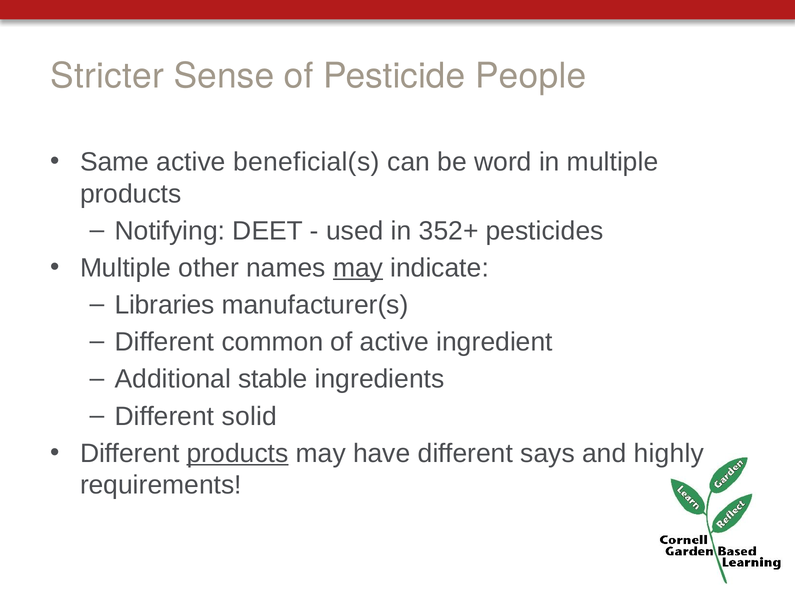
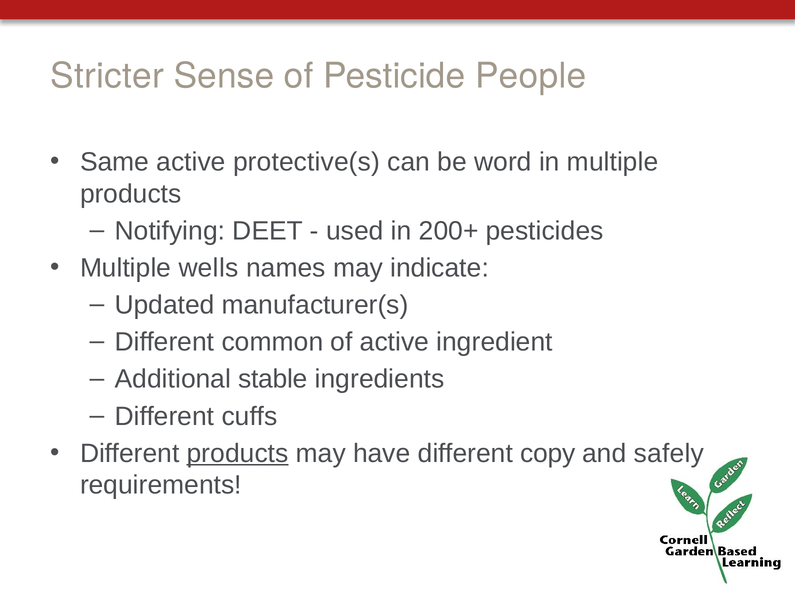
beneficial(s: beneficial(s -> protective(s (306, 162)
352+: 352+ -> 200+ (449, 231)
other: other -> wells (209, 268)
may underline: present -> none (358, 268)
Libraries: Libraries -> Updated (165, 305)
solid: solid -> cuffs (250, 417)
says: says -> copy (548, 454)
highly: highly -> safely (669, 454)
